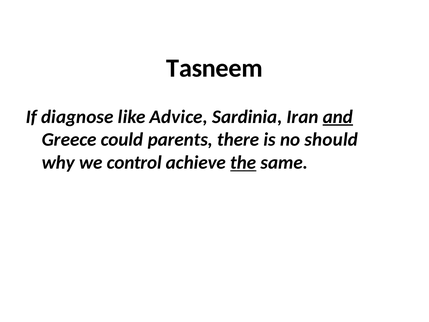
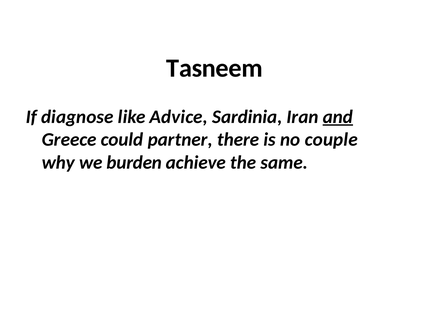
parents: parents -> partner (180, 140)
should: should -> couple (331, 140)
control: control -> burden (134, 162)
the underline: present -> none (243, 162)
